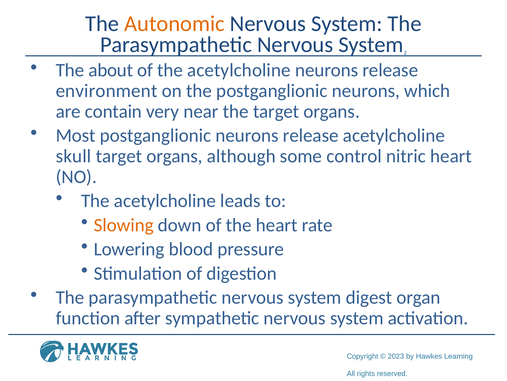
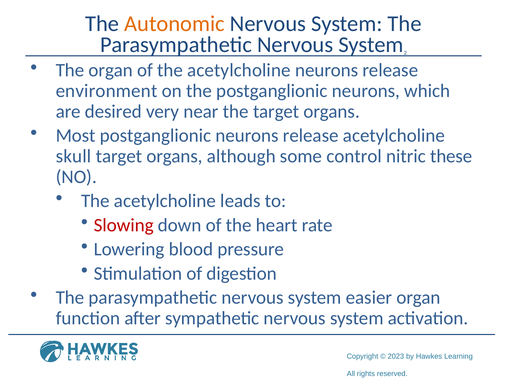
The about: about -> organ (111, 70)
contain: contain -> desired (113, 111)
nitric heart: heart -> these (451, 156)
Slowing colour: orange -> red (124, 225)
digest: digest -> easier (369, 297)
